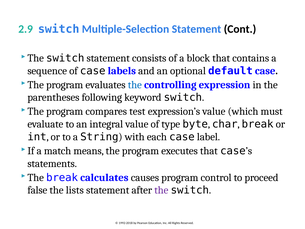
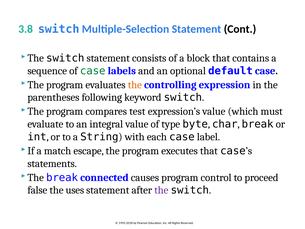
2.9: 2.9 -> 3.8 (26, 29)
case colour: black -> green (93, 71)
the colour: blue -> orange (135, 85)
means: means -> escape (89, 151)
calculates: calculates -> connected (104, 177)
lists: lists -> uses (75, 190)
